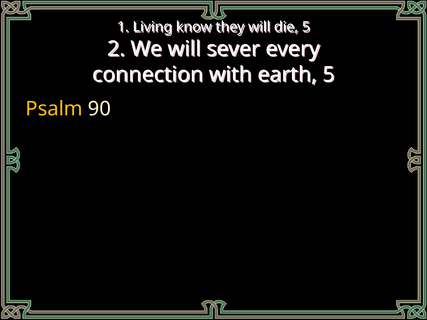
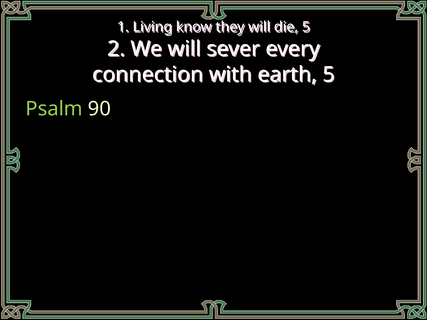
Psalm colour: yellow -> light green (54, 109)
